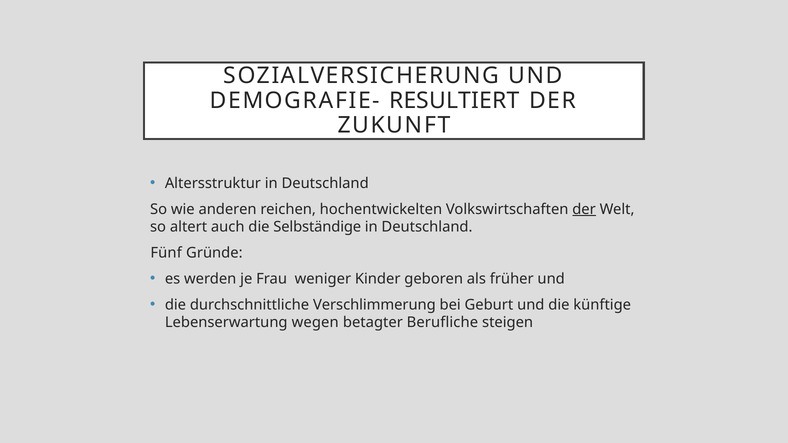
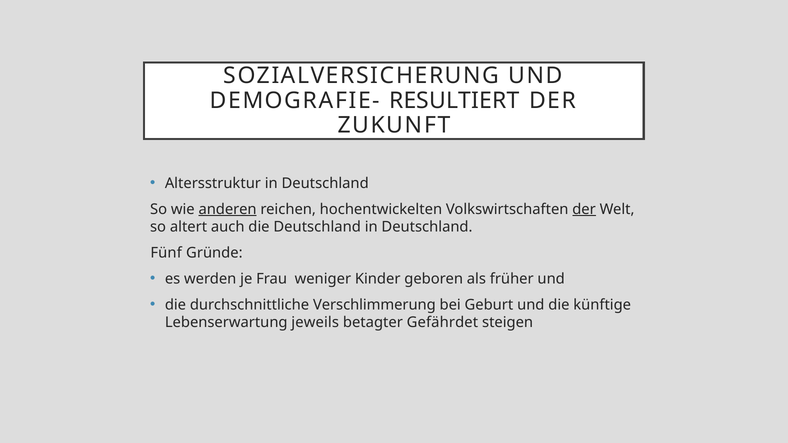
anderen underline: none -> present (228, 209)
die Selbständige: Selbständige -> Deutschland (317, 227)
wegen: wegen -> jeweils (315, 323)
Berufliche: Berufliche -> Gefährdet (442, 323)
